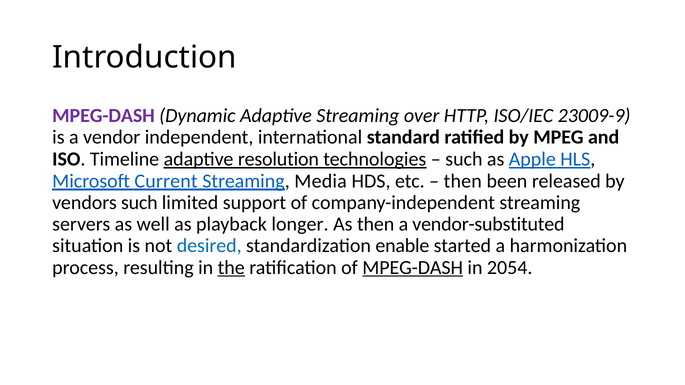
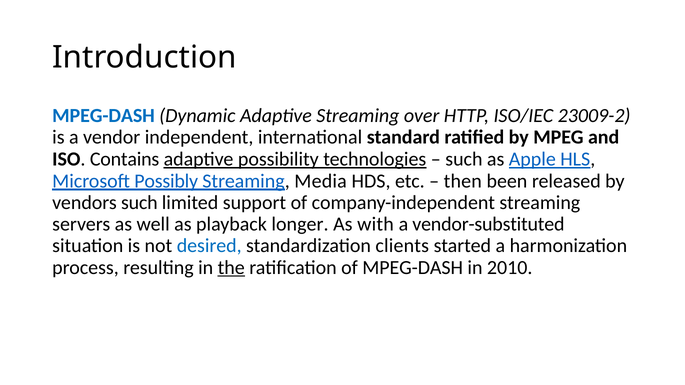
MPEG-DASH colour: purple -> blue (104, 116)
23009-9: 23009-9 -> 23009-2 (594, 116)
Timeline: Timeline -> Contains (125, 159)
resolution: resolution -> possibility (278, 159)
Current: Current -> Possibly (166, 181)
As then: then -> with (376, 224)
enable: enable -> clients (402, 246)
MPEG-DASH underline: present -> none (413, 268)
2054: 2054 -> 2010 (510, 268)
